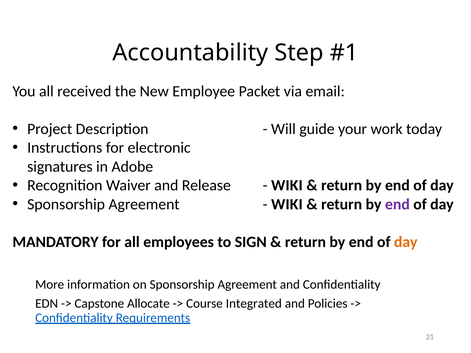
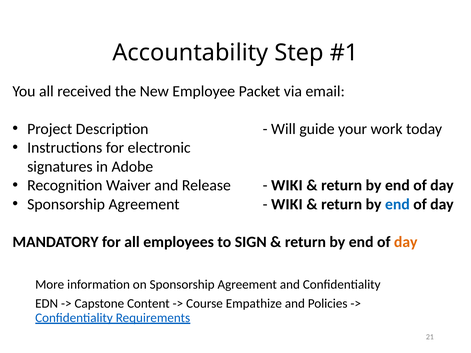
end colour: purple -> blue (397, 204)
Allocate: Allocate -> Content (148, 304)
Integrated: Integrated -> Empathize (254, 304)
